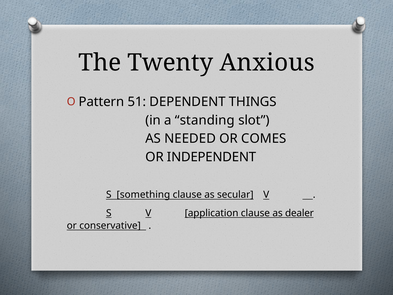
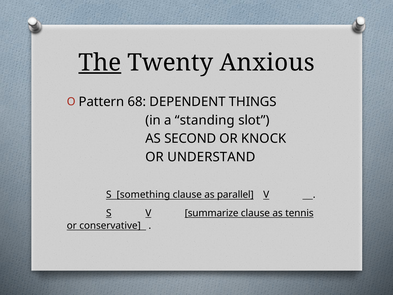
The underline: none -> present (100, 63)
51: 51 -> 68 (137, 102)
NEEDED: NEEDED -> SECOND (190, 139)
COMES: COMES -> KNOCK (264, 139)
INDEPENDENT: INDEPENDENT -> UNDERSTAND (211, 157)
secular: secular -> parallel (235, 195)
application: application -> summarize (212, 213)
dealer: dealer -> tennis (299, 213)
